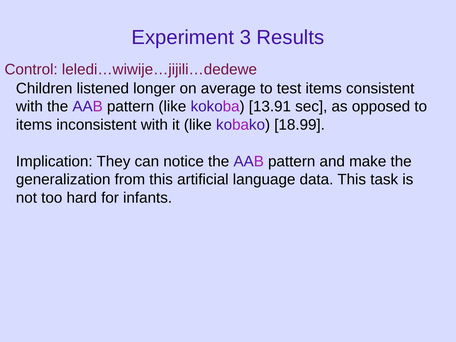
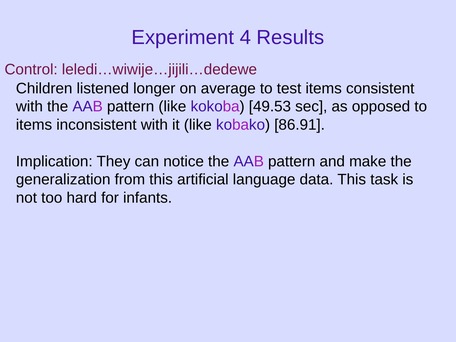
3: 3 -> 4 (245, 37)
13.91: 13.91 -> 49.53 (270, 107)
18.99: 18.99 -> 86.91 (300, 125)
